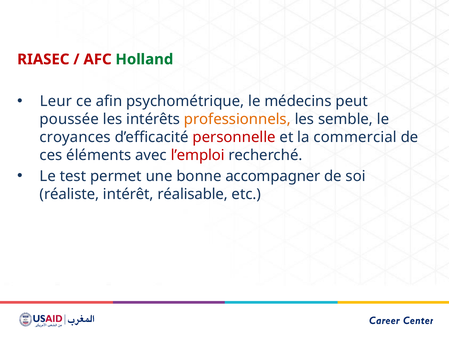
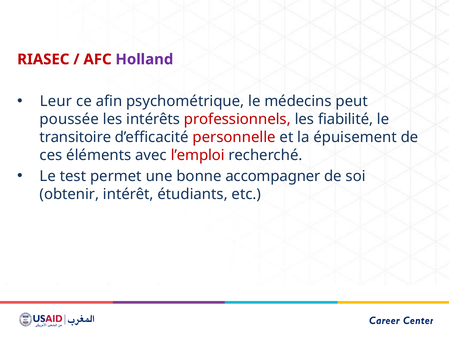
Holland colour: green -> purple (144, 59)
professionnels colour: orange -> red (237, 119)
semble: semble -> fiabilité (346, 119)
croyances: croyances -> transitoire (75, 137)
commercial: commercial -> épuisement (355, 137)
réaliste: réaliste -> obtenir (69, 194)
réalisable: réalisable -> étudiants (193, 194)
